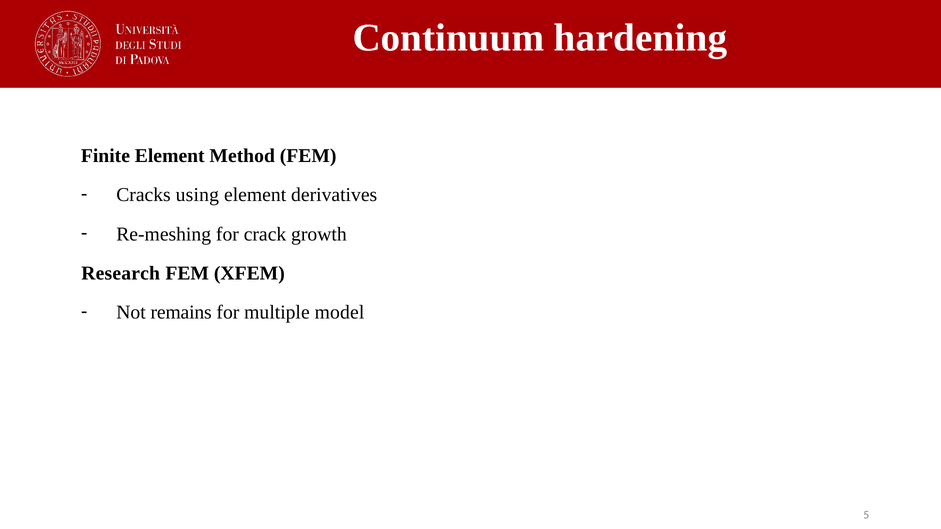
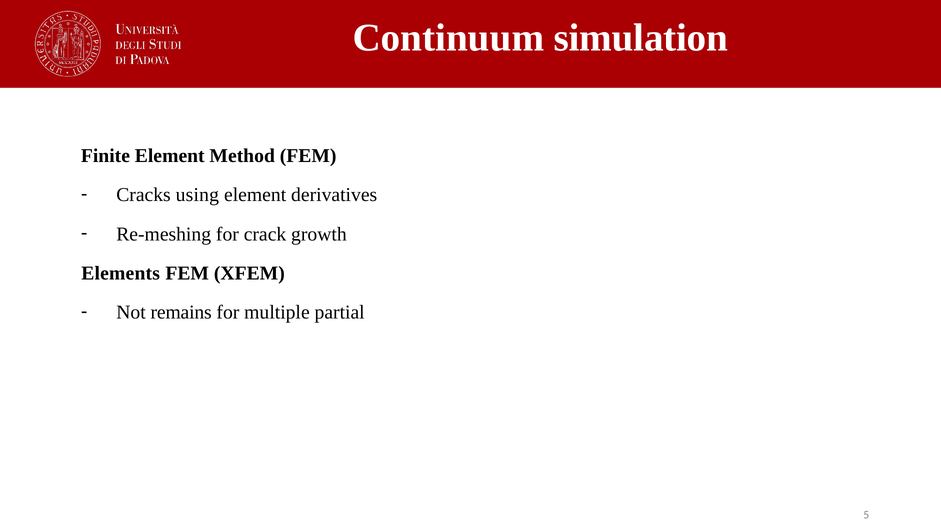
hardening: hardening -> simulation (641, 38)
Research: Research -> Elements (121, 273)
model: model -> partial (340, 313)
